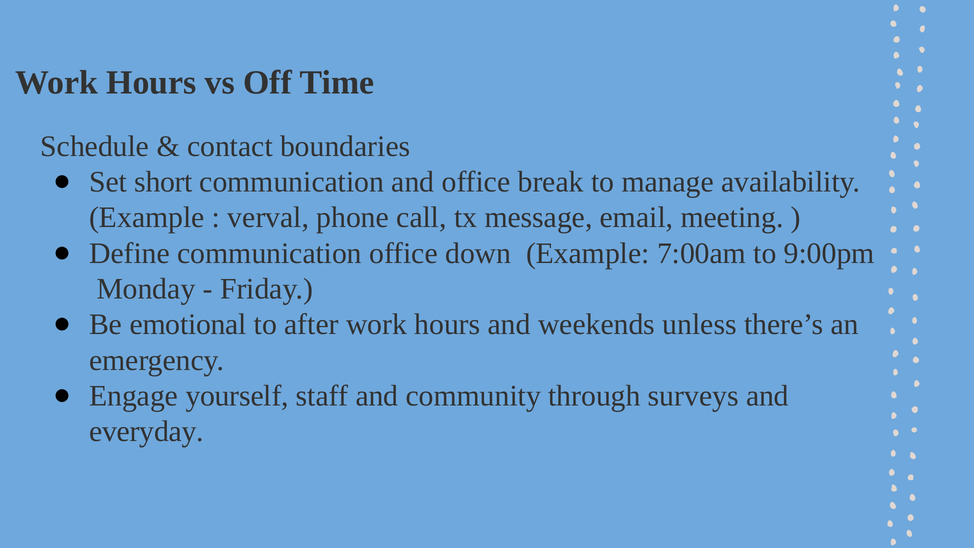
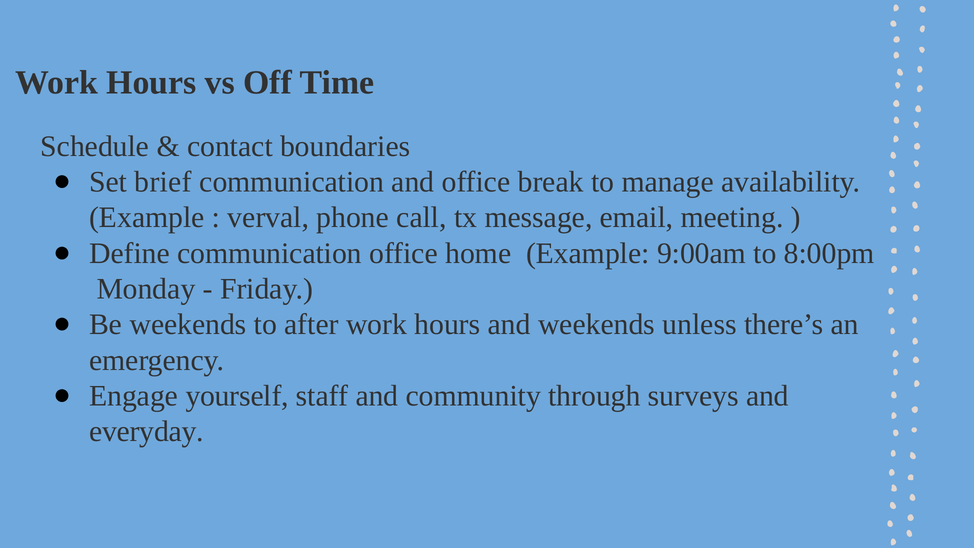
short: short -> brief (163, 182)
down: down -> home (478, 253)
7:00am: 7:00am -> 9:00am (702, 253)
9:00pm: 9:00pm -> 8:00pm (829, 253)
Be emotional: emotional -> weekends (188, 325)
